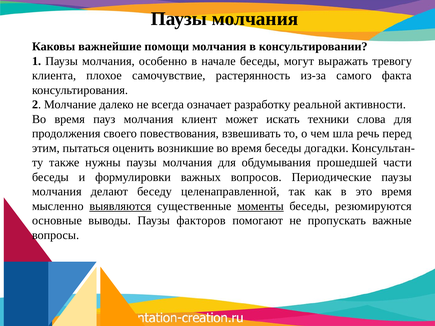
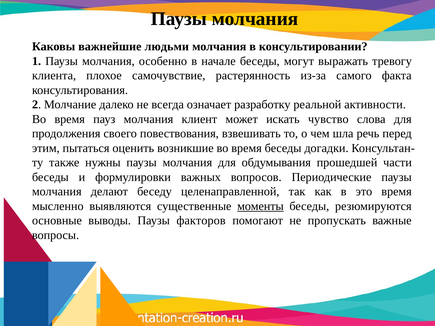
помощи: помощи -> людьми (167, 47)
техники: техники -> чувство (328, 119)
выявляются underline: present -> none (120, 206)
